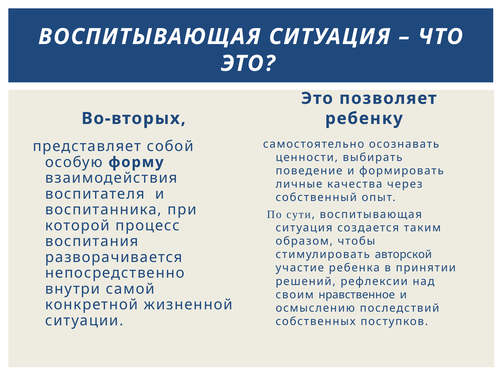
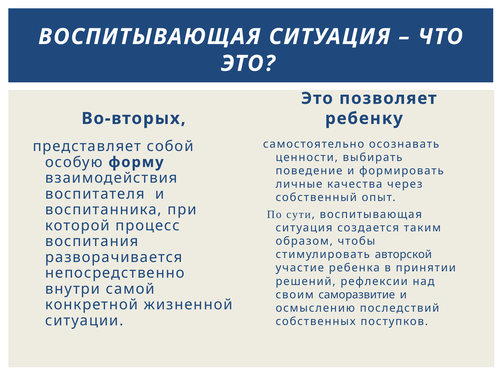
нравственное: нравственное -> саморазвитие (357, 295)
